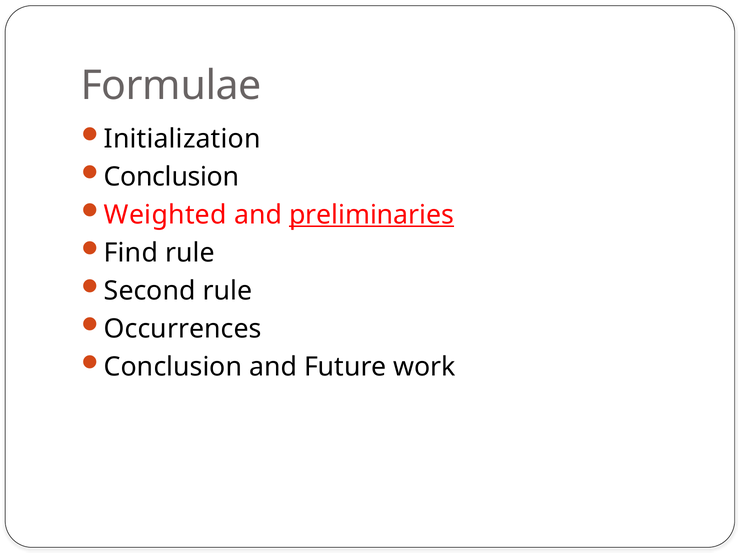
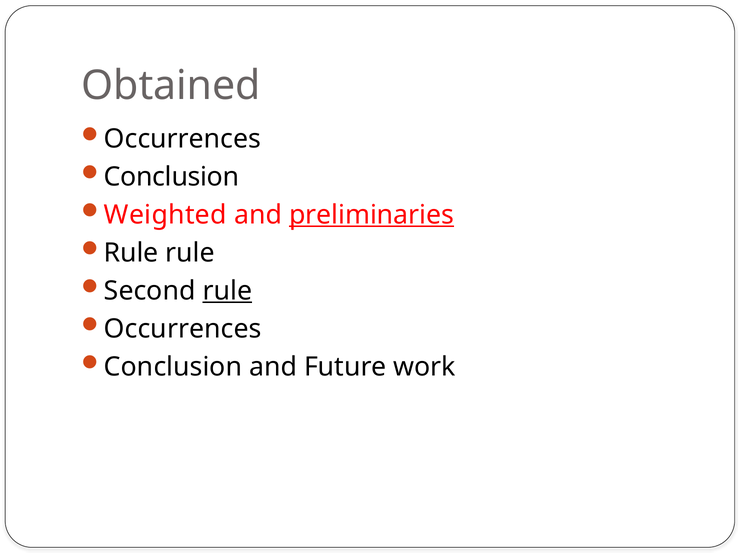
Formulae: Formulae -> Obtained (171, 86)
Initialization: Initialization -> Occurrences (182, 139)
Find: Find -> Rule (131, 253)
rule underline: none -> present (227, 291)
